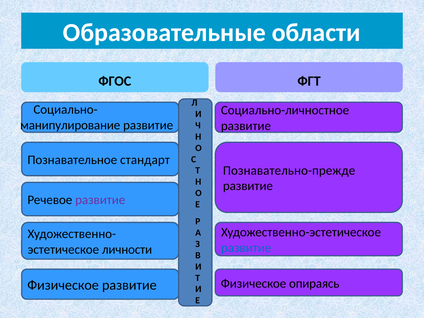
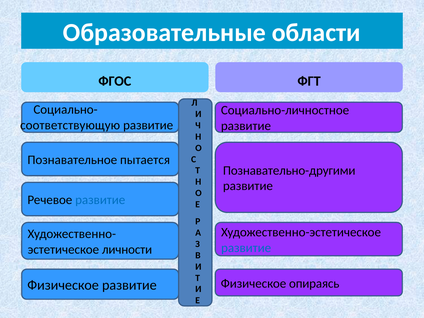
манипулирование: манипулирование -> соответствующую (70, 125)
стандарт: стандарт -> пытается (145, 160)
Познавательно-прежде: Познавательно-прежде -> Познавательно-другими (289, 170)
развитие colour: purple -> blue (100, 200)
